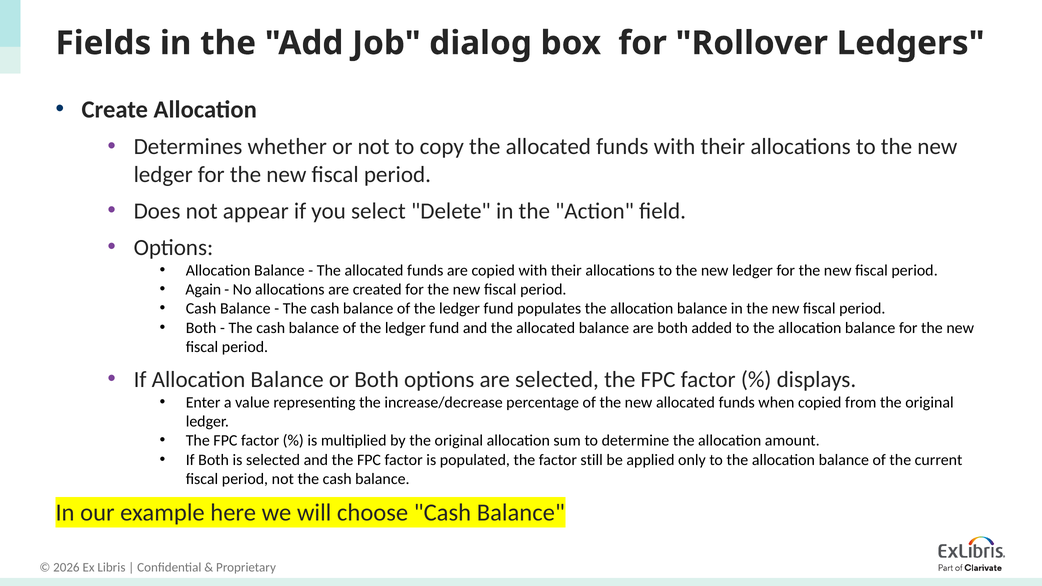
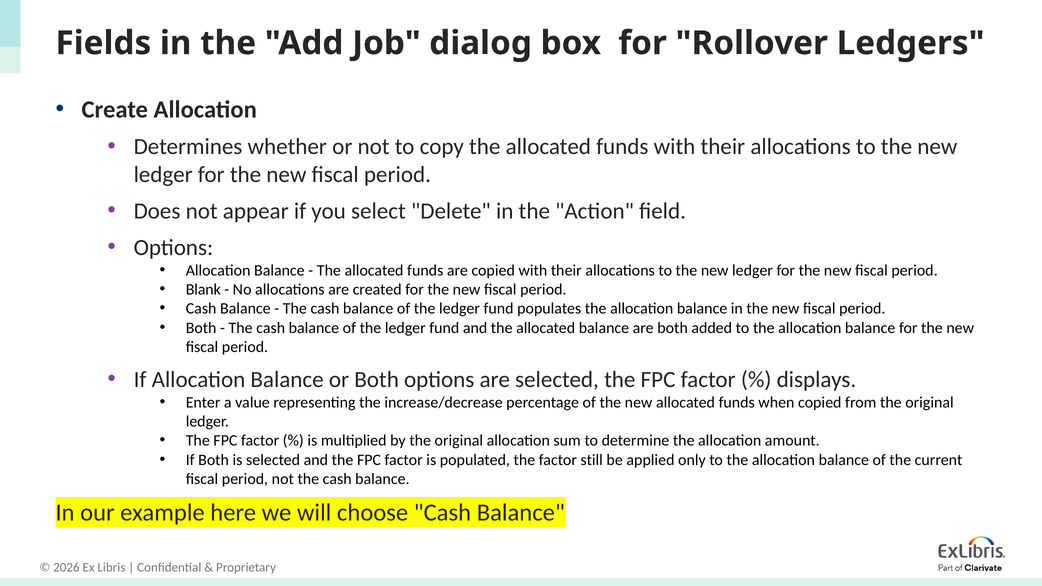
Again: Again -> Blank (203, 290)
